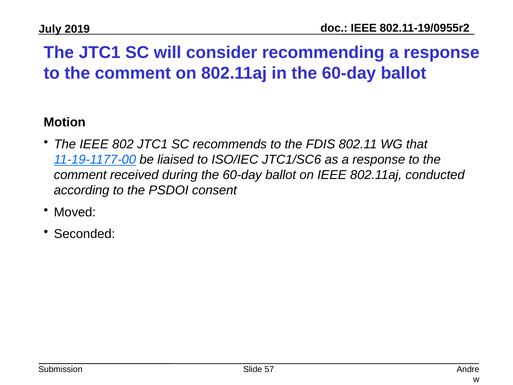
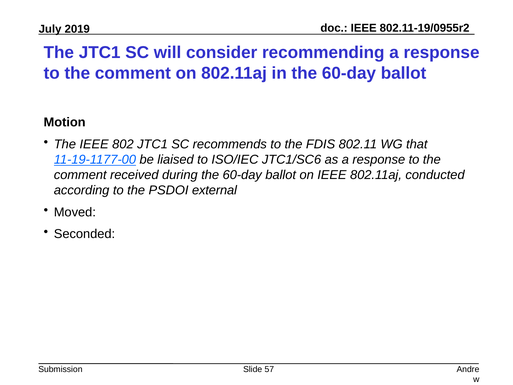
consent: consent -> external (214, 190)
